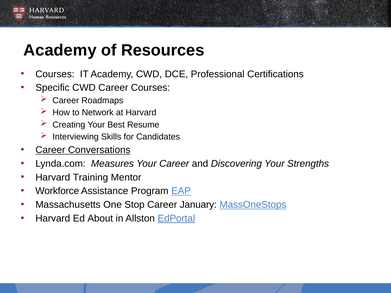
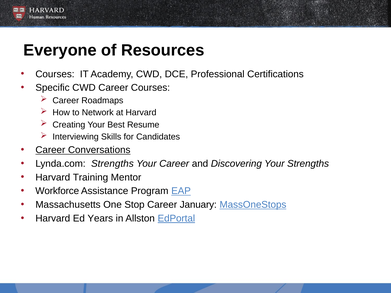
Academy: Academy -> Everyone (60, 50)
Lynda.com Measures: Measures -> Strengths (112, 164)
About: About -> Years (100, 218)
